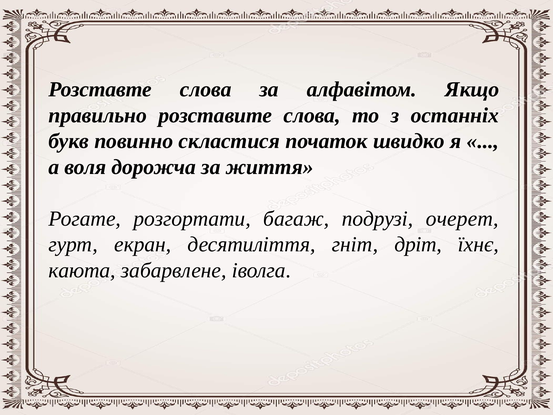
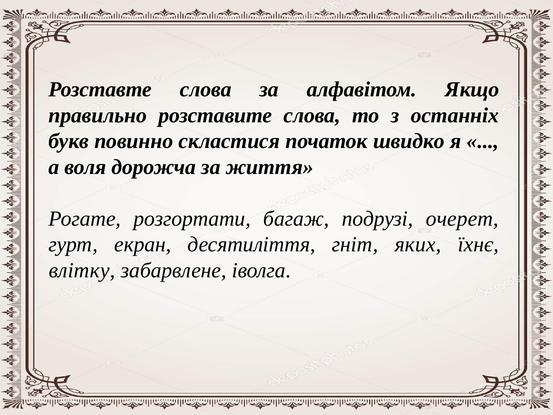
дріт: дріт -> яких (418, 244)
каюта: каюта -> влітку (82, 270)
